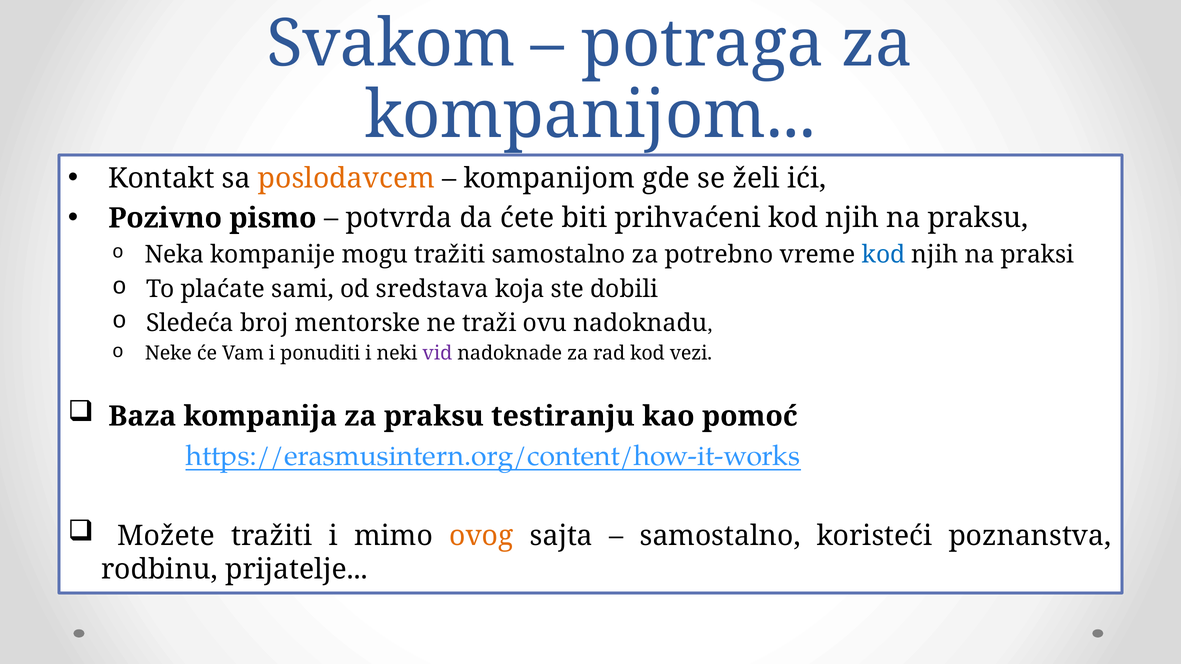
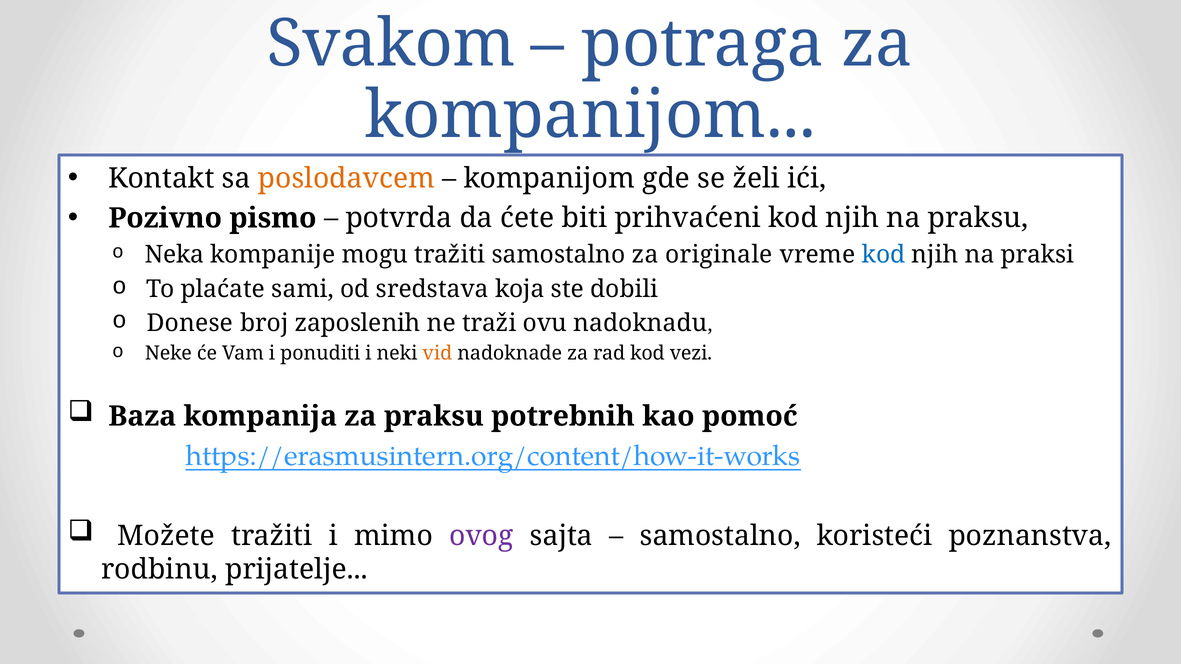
potrebno: potrebno -> originale (719, 255)
Sledeća: Sledeća -> Donese (190, 324)
mentorske: mentorske -> zaposlenih (358, 324)
vid colour: purple -> orange (437, 354)
testiranju: testiranju -> potrebnih (563, 416)
ovog colour: orange -> purple (481, 536)
